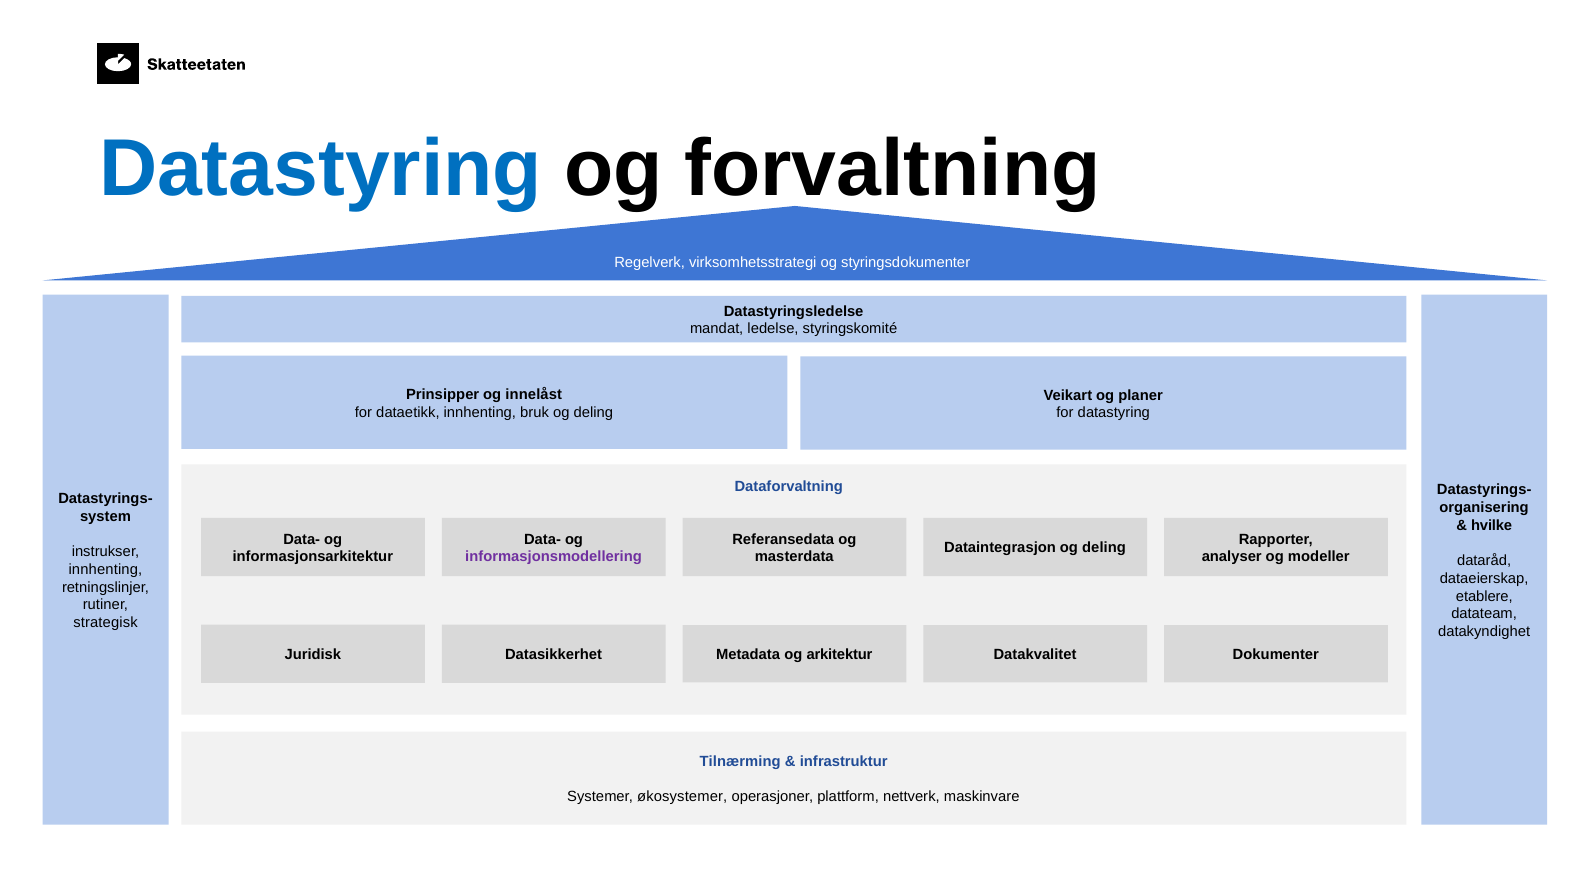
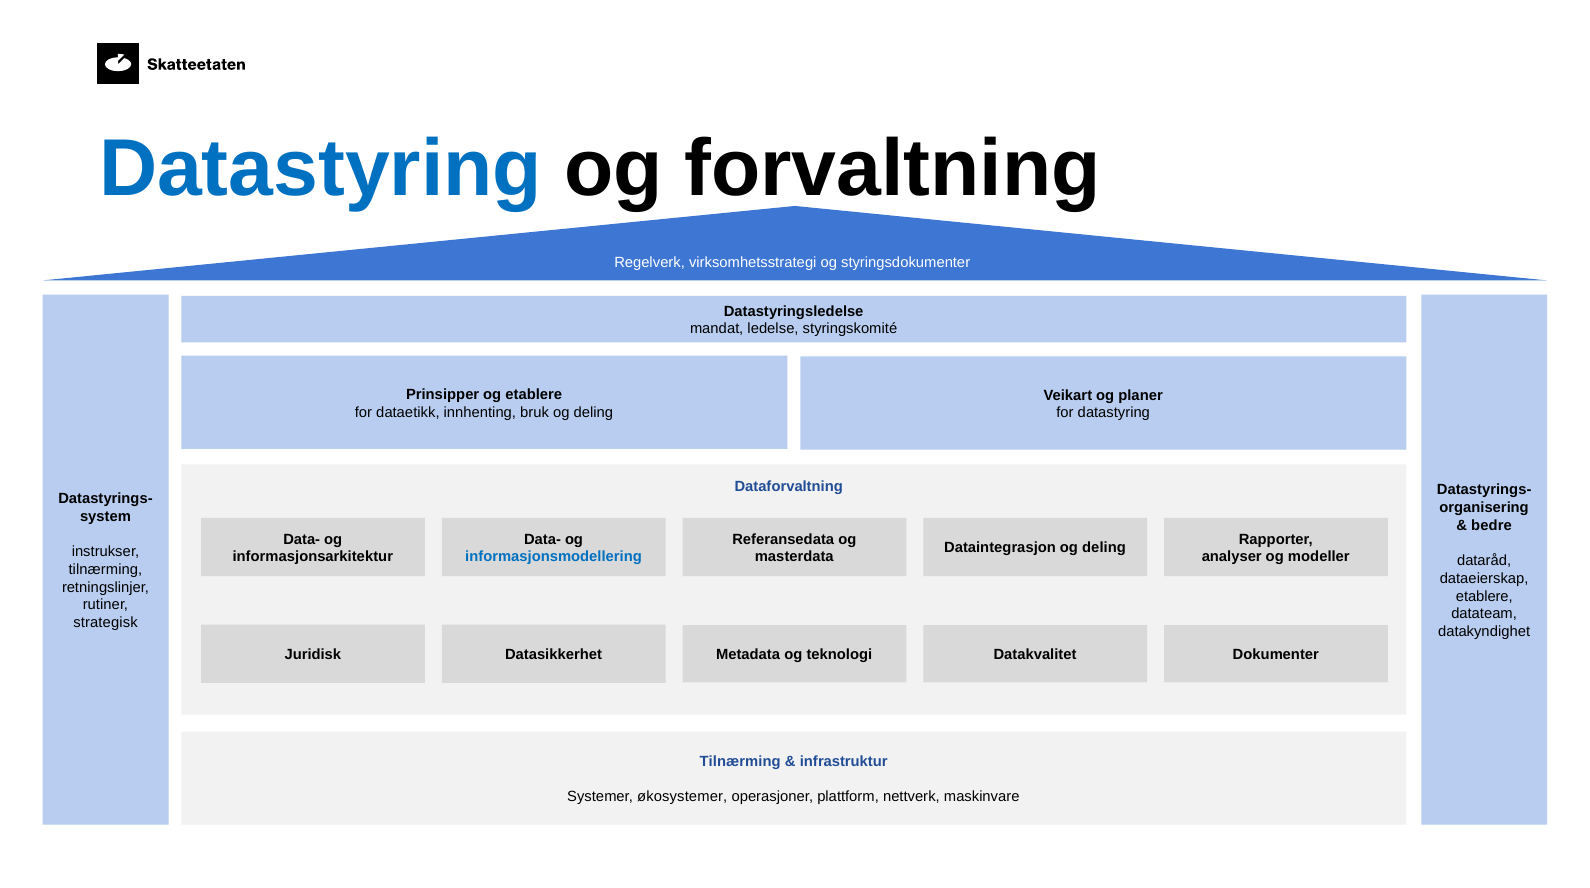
og innelåst: innelåst -> etablere (534, 395)
hvilke: hvilke -> bedre (1491, 525)
informasjonsmodellering colour: purple -> blue (554, 557)
innhenting: innhenting -> tilnærming (105, 570)
arkitektur: arkitektur -> teknologi (839, 655)
